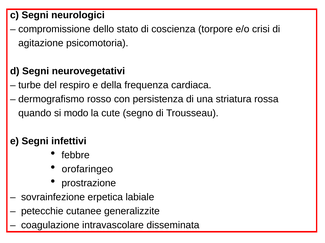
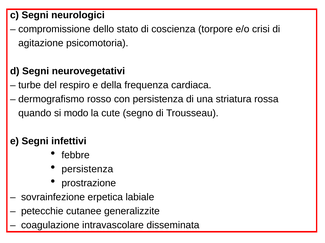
orofaringeo: orofaringeo -> persistenza (87, 170)
